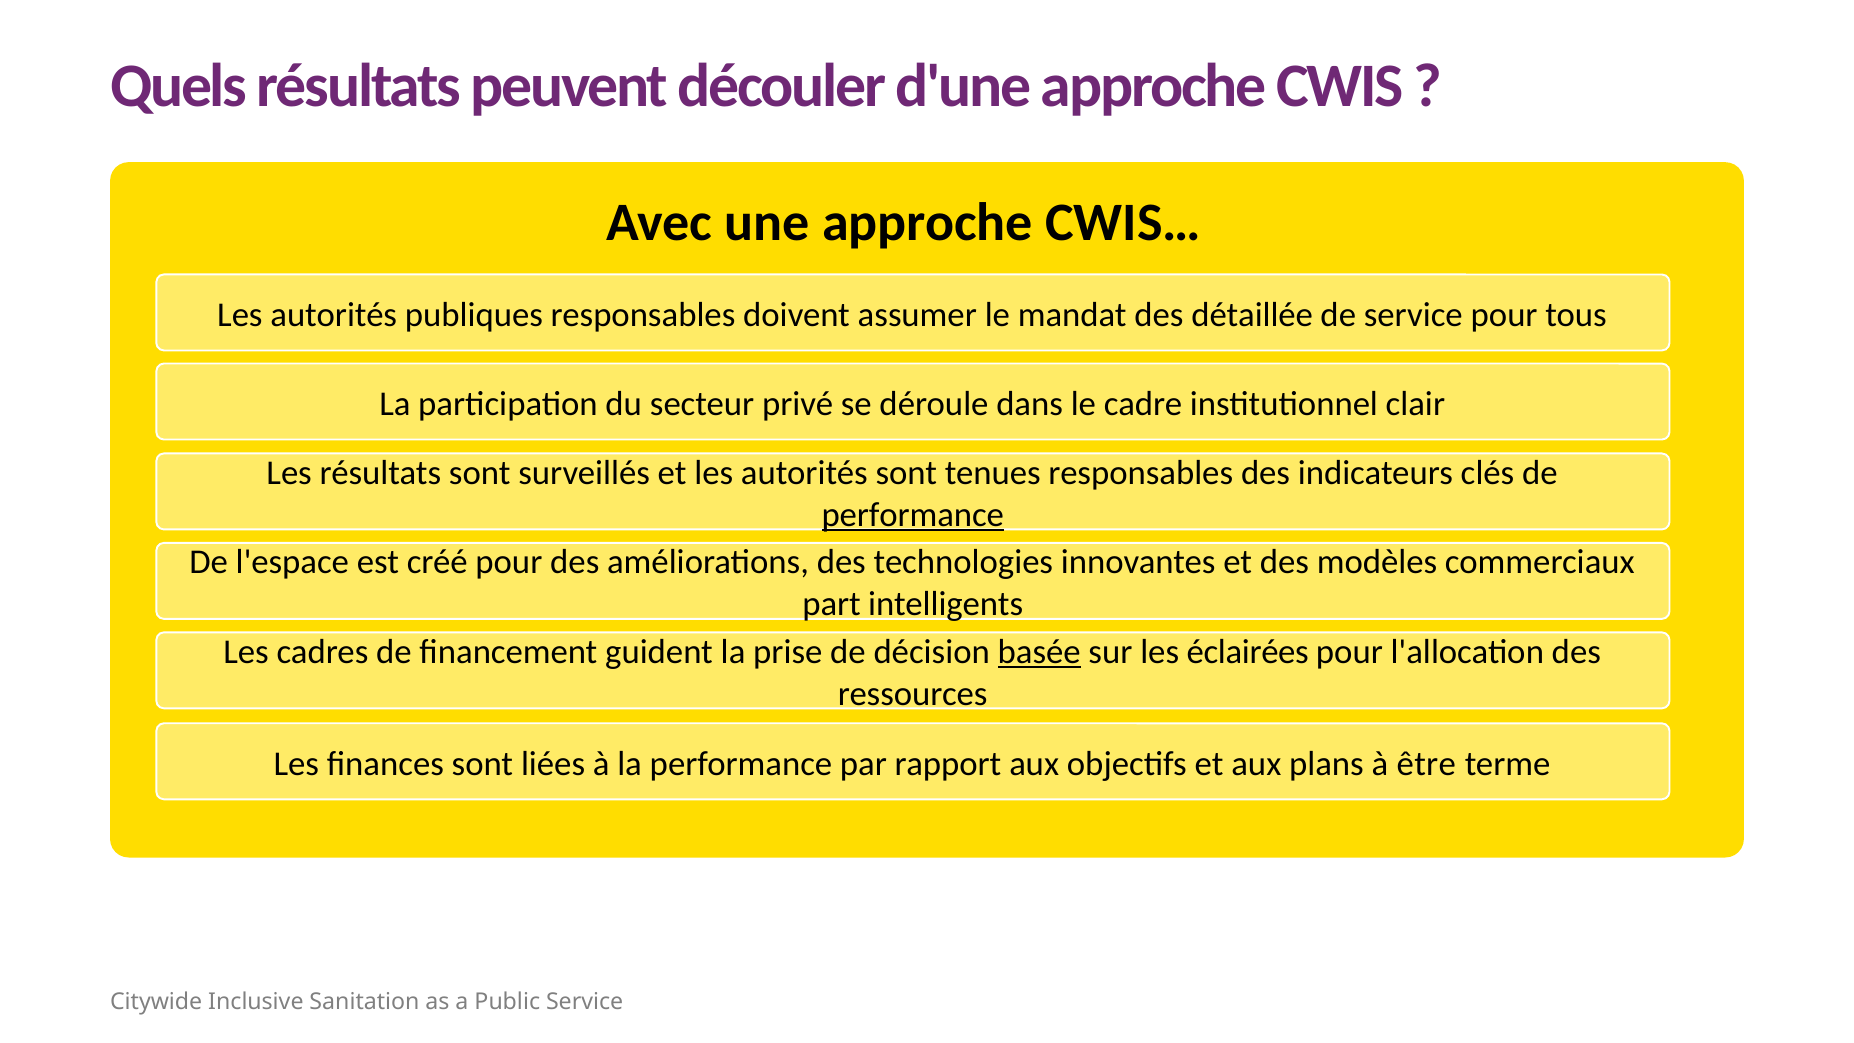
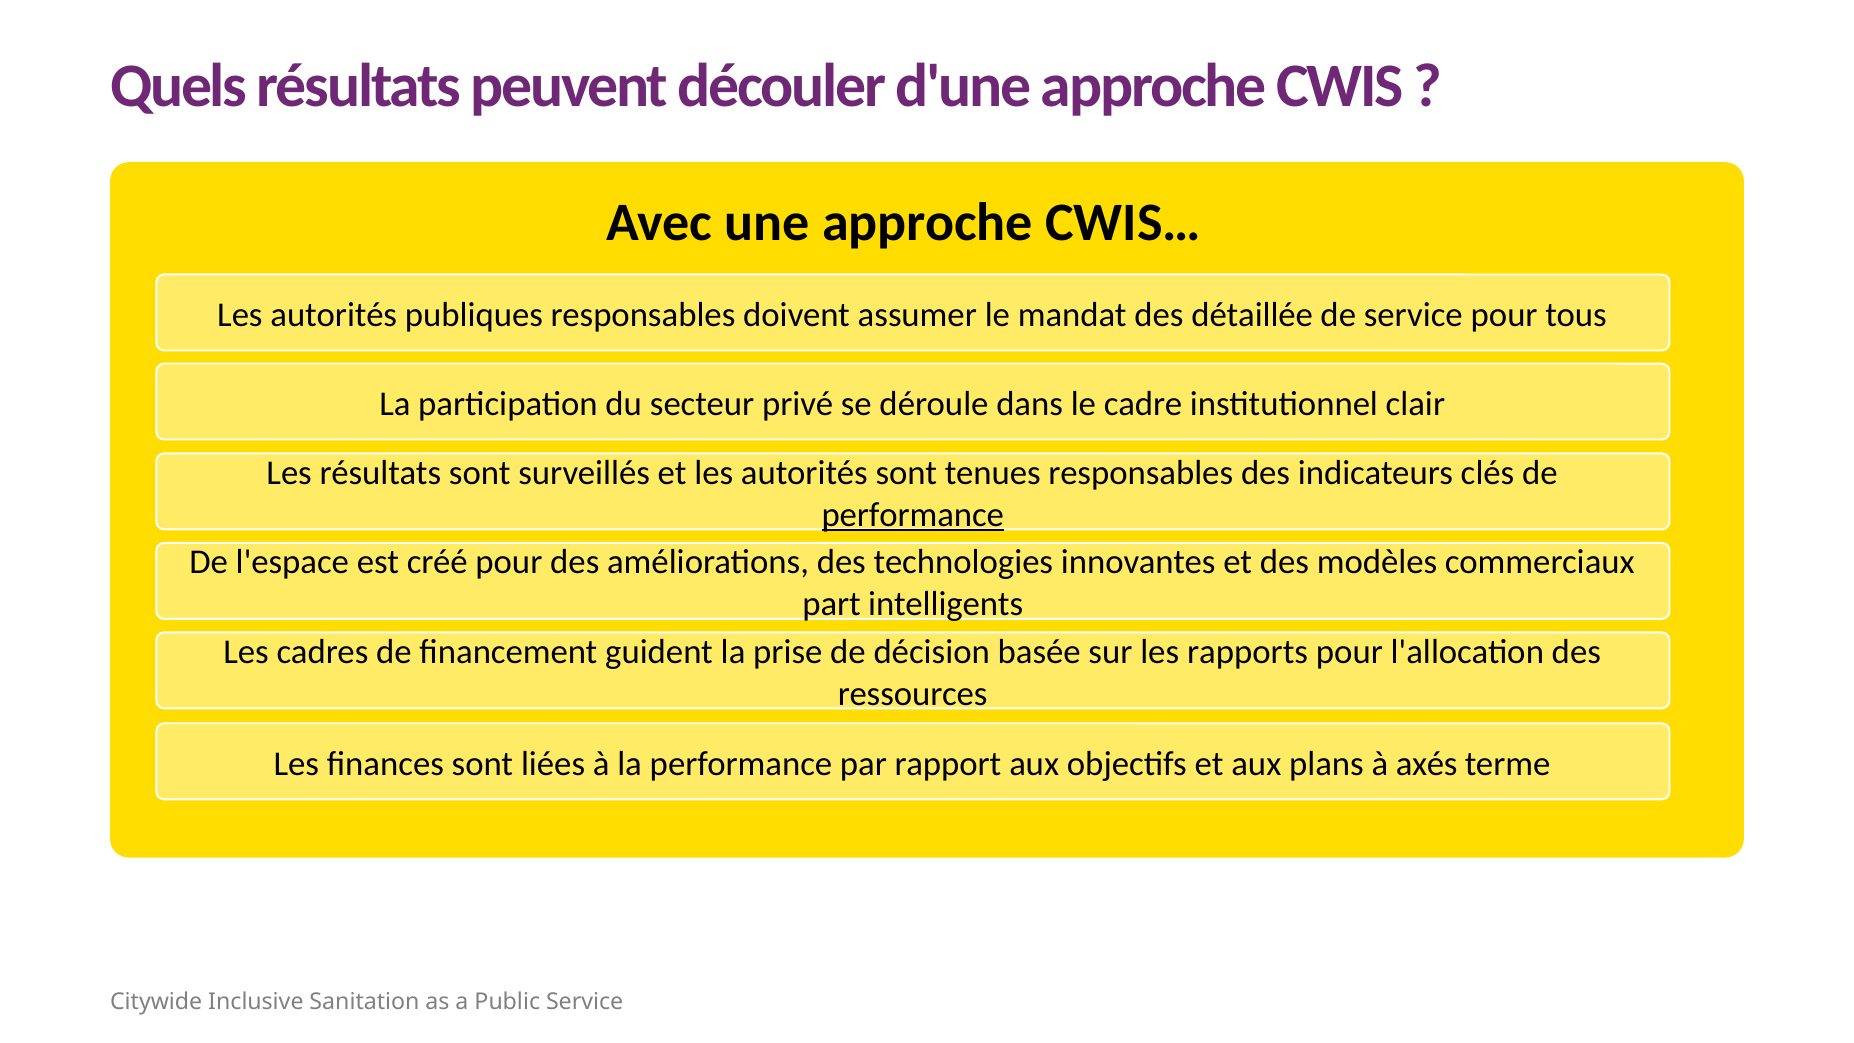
basée underline: present -> none (1039, 652)
éclairées: éclairées -> rapports (1248, 652)
être: être -> axés (1427, 764)
